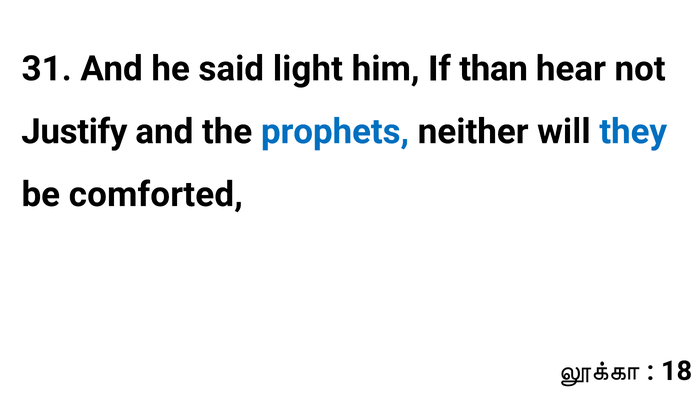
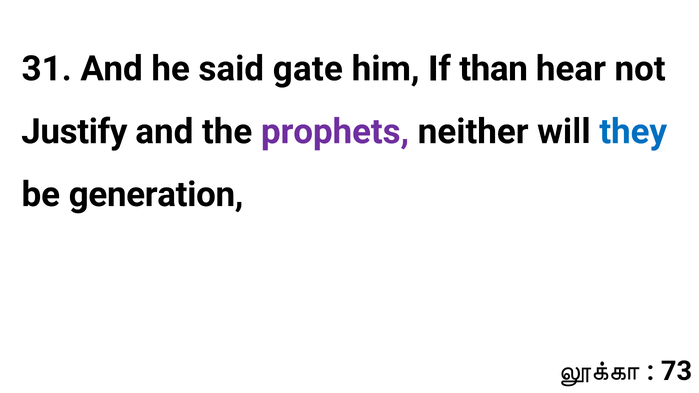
light: light -> gate (308, 69)
prophets colour: blue -> purple (335, 132)
comforted: comforted -> generation (156, 195)
18: 18 -> 73 (677, 371)
